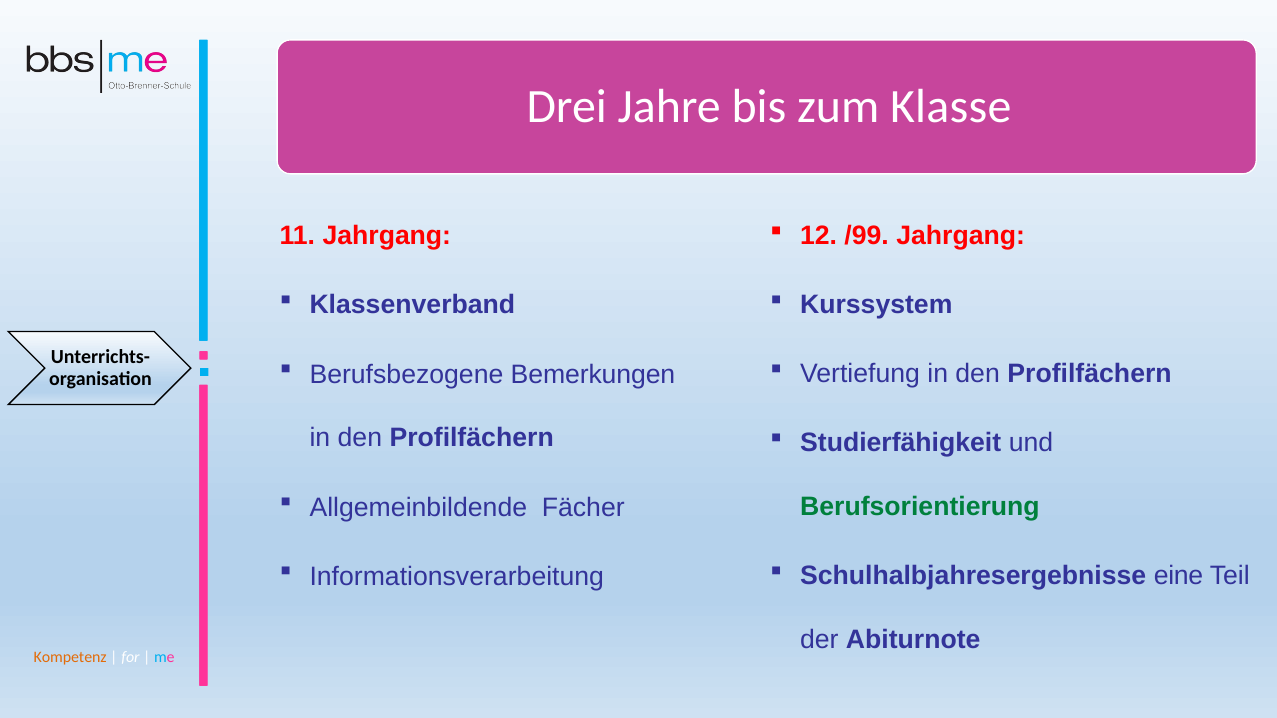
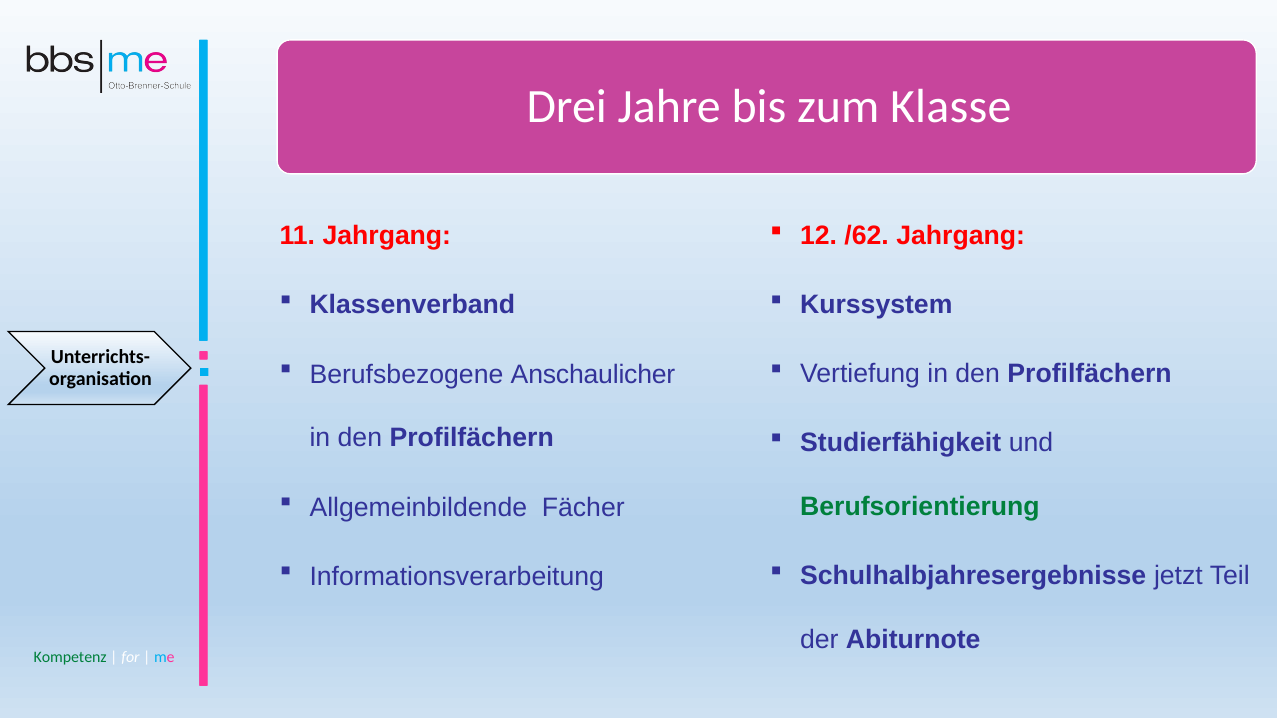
/99: /99 -> /62 (867, 236)
Bemerkungen: Bemerkungen -> Anschaulicher (593, 374)
eine: eine -> jetzt (1178, 576)
Kompetenz colour: orange -> green (70, 657)
